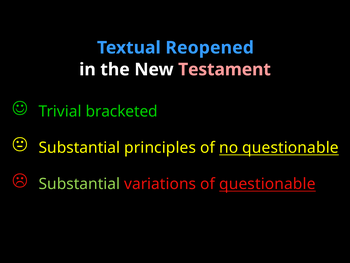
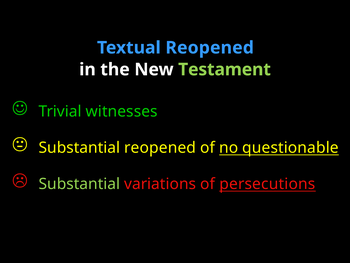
Testament colour: pink -> light green (224, 69)
bracketed: bracketed -> witnesses (122, 111)
Substantial principles: principles -> reopened (160, 147)
of questionable: questionable -> persecutions (267, 184)
